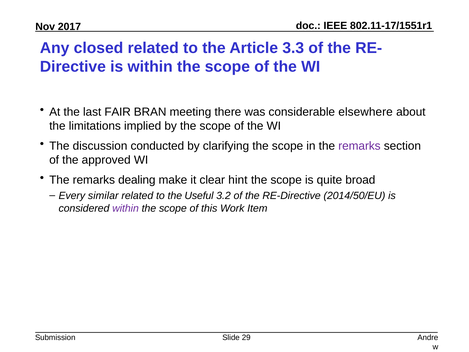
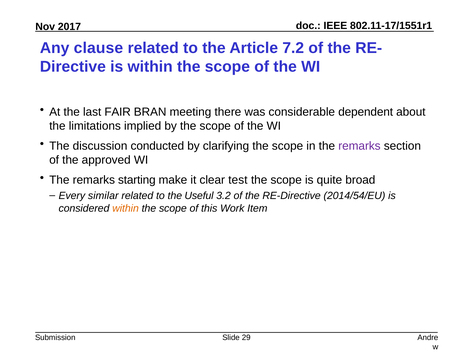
closed: closed -> clause (98, 48)
3.3: 3.3 -> 7.2 (293, 48)
elsewhere: elsewhere -> dependent (366, 112)
dealing: dealing -> starting (137, 180)
hint: hint -> test (238, 180)
2014/50/EU: 2014/50/EU -> 2014/54/EU (354, 196)
within colour: purple -> orange (126, 208)
